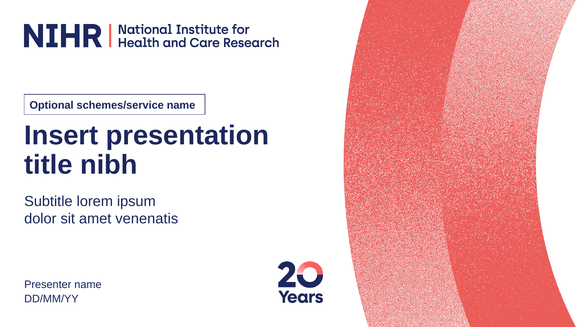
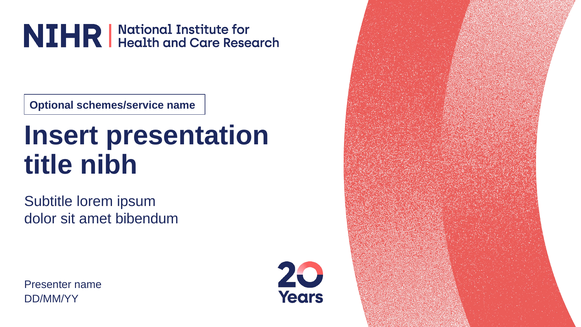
venenatis: venenatis -> bibendum (147, 219)
